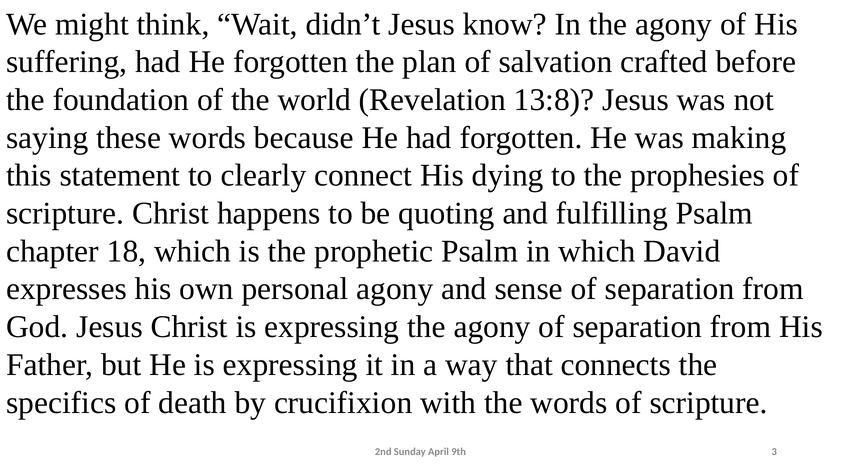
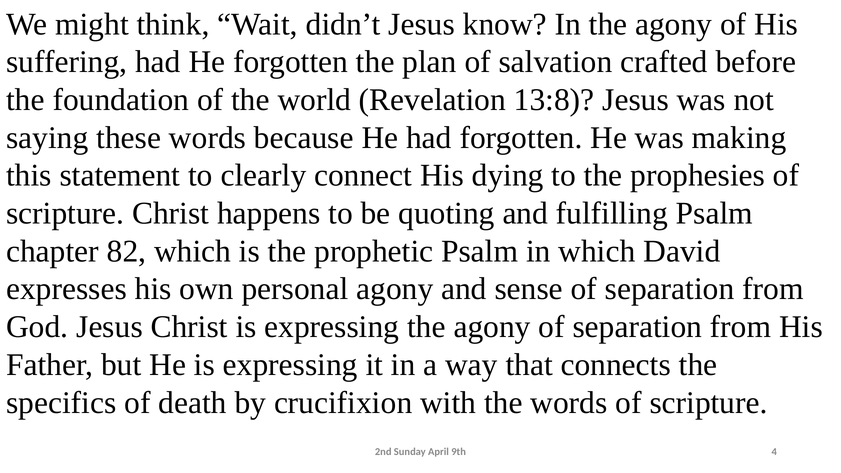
18: 18 -> 82 (126, 251)
3: 3 -> 4 (774, 452)
